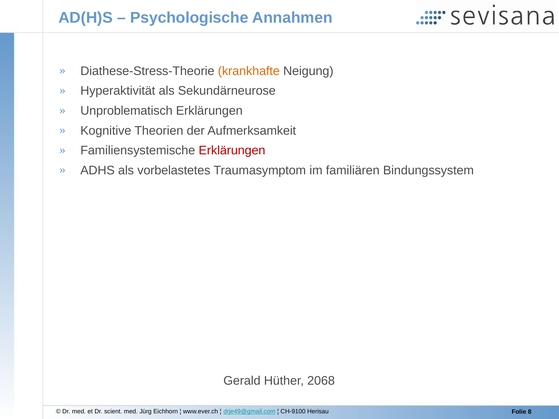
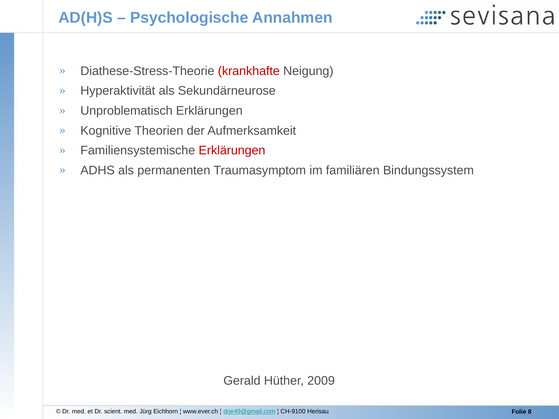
krankhafte colour: orange -> red (249, 71)
vorbelastetes: vorbelastetes -> permanenten (174, 170)
2068: 2068 -> 2009 (321, 381)
